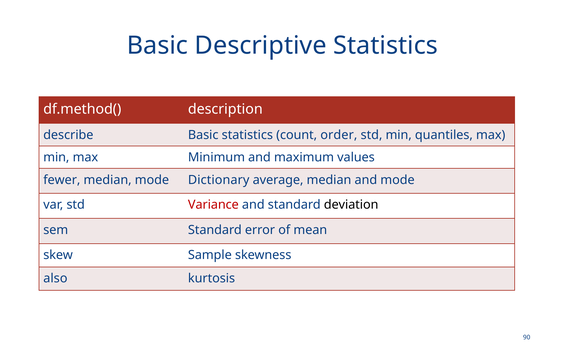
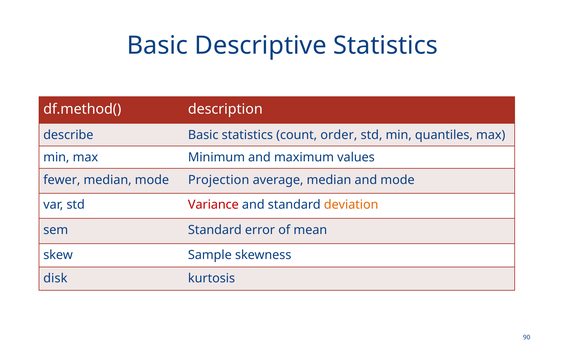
Dictionary: Dictionary -> Projection (219, 180)
deviation colour: black -> orange (351, 205)
also: also -> disk (55, 278)
